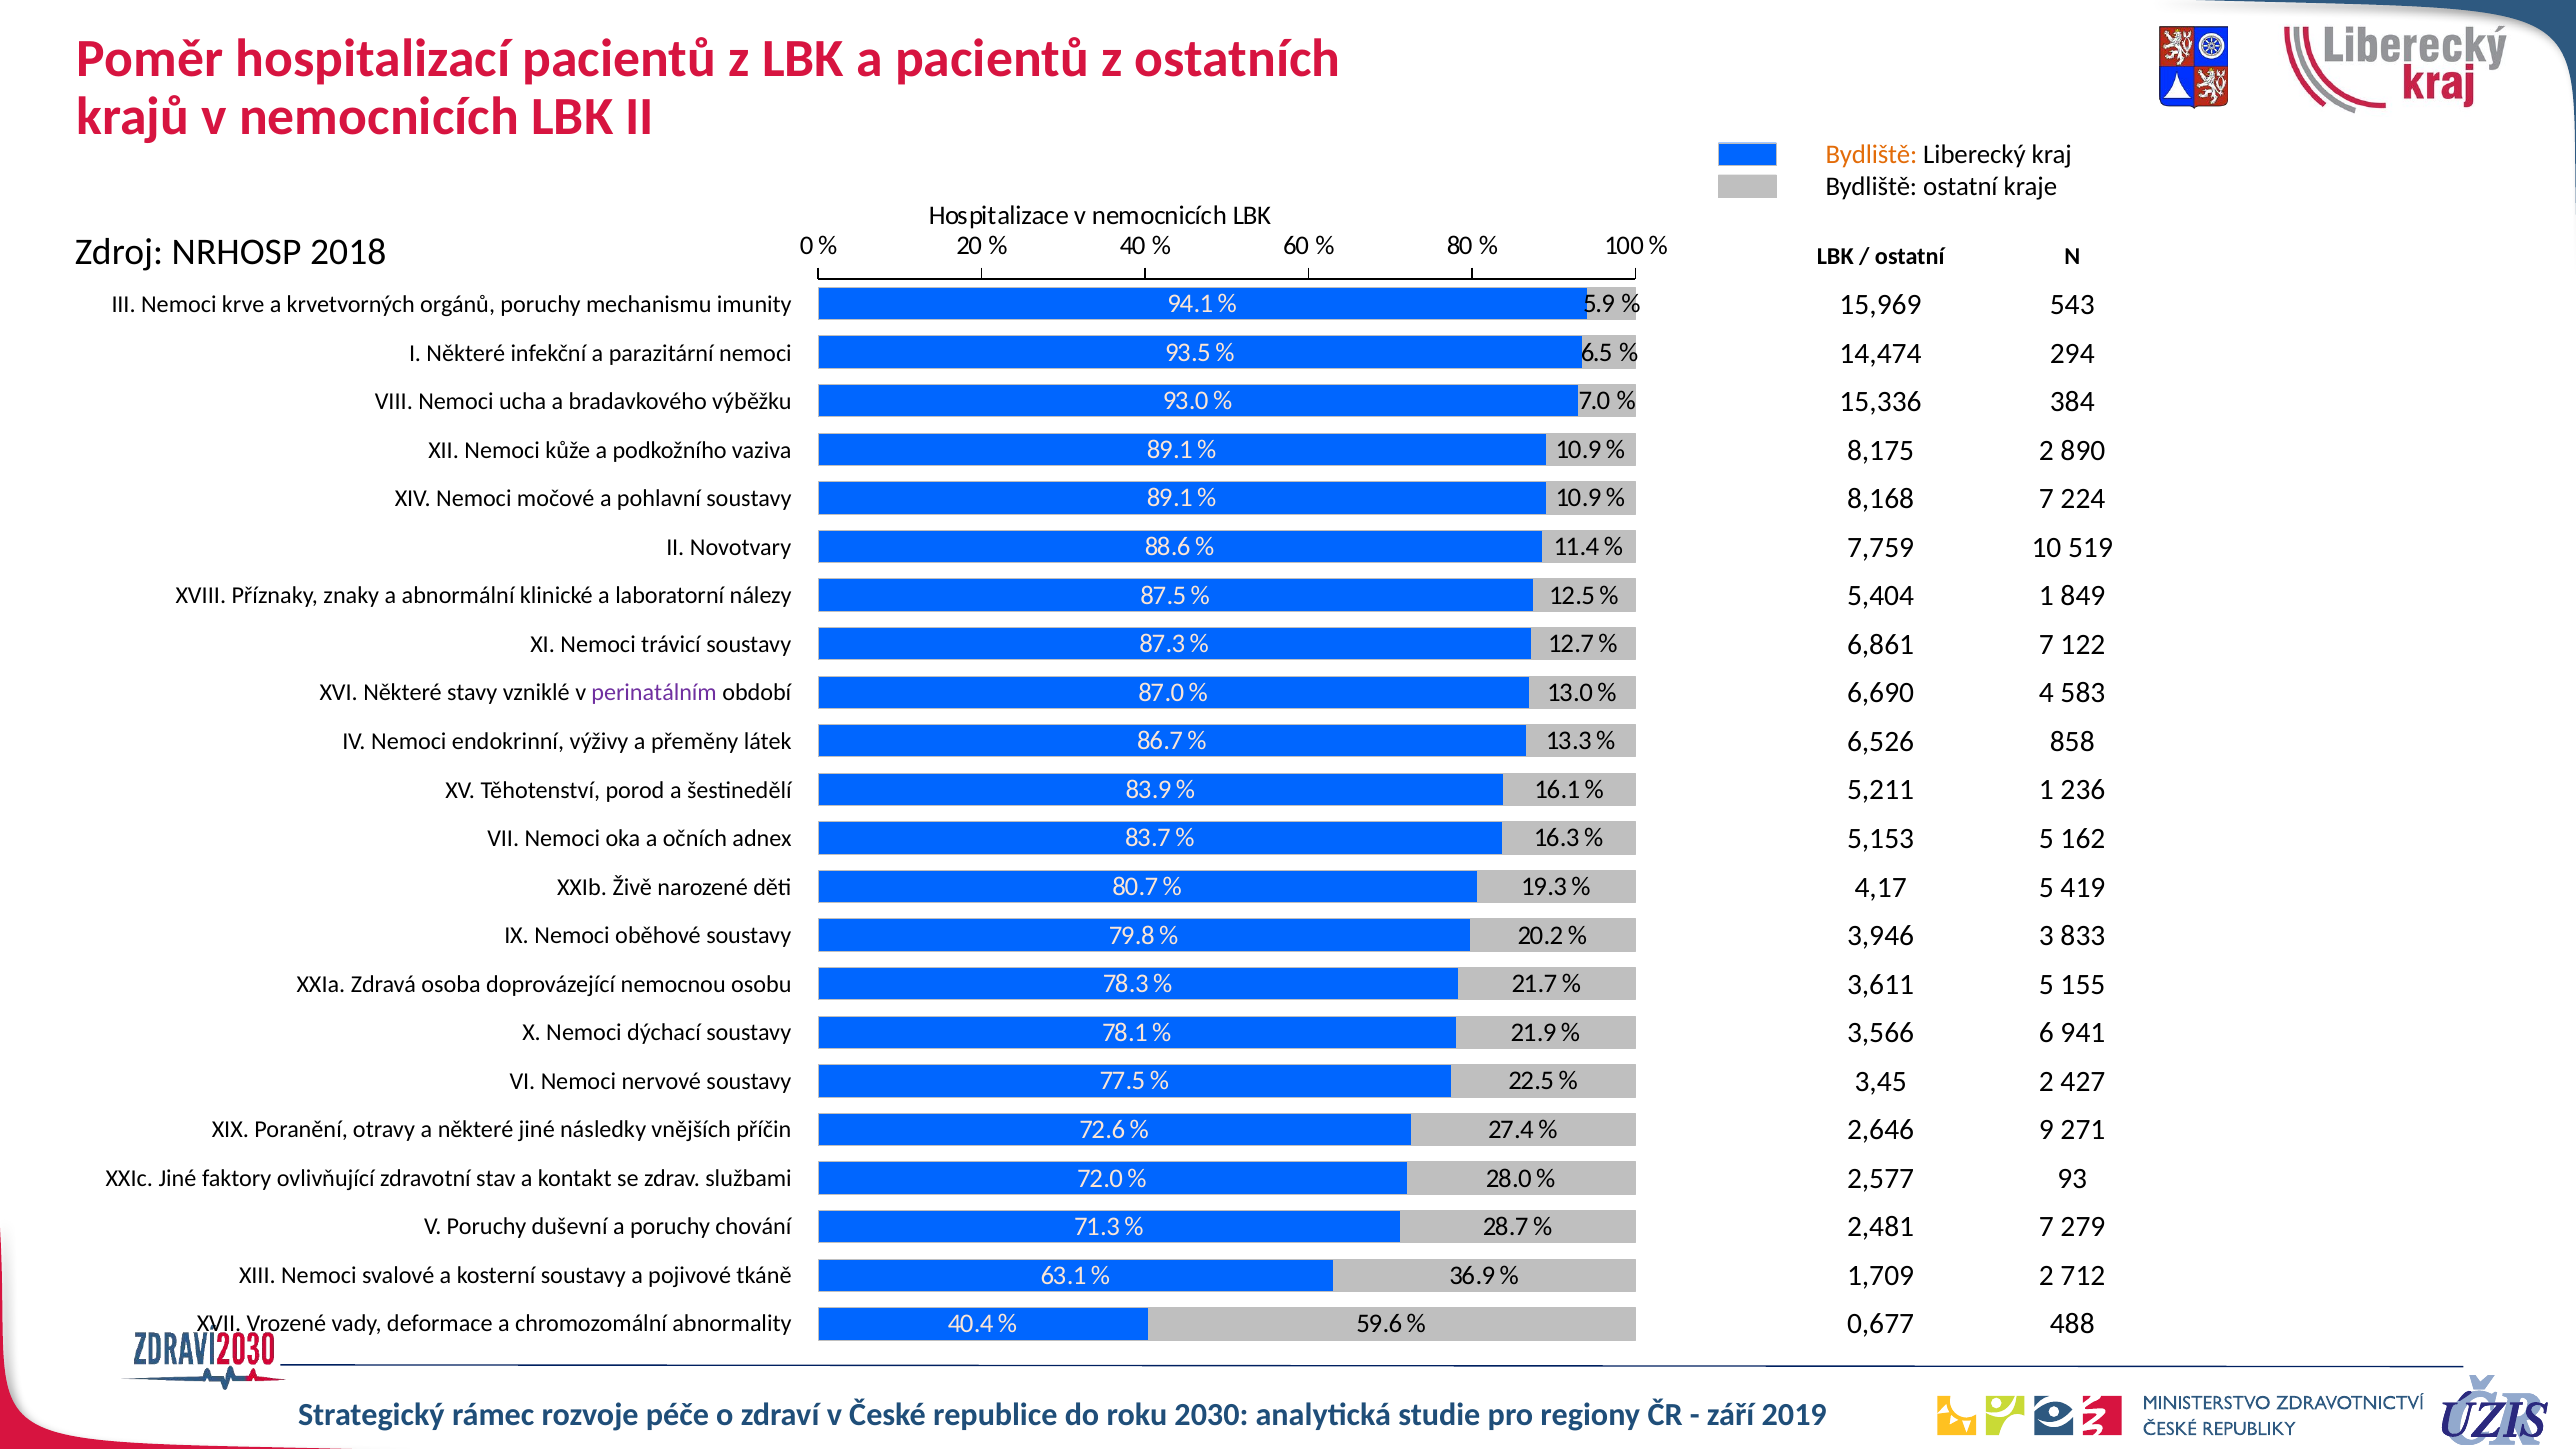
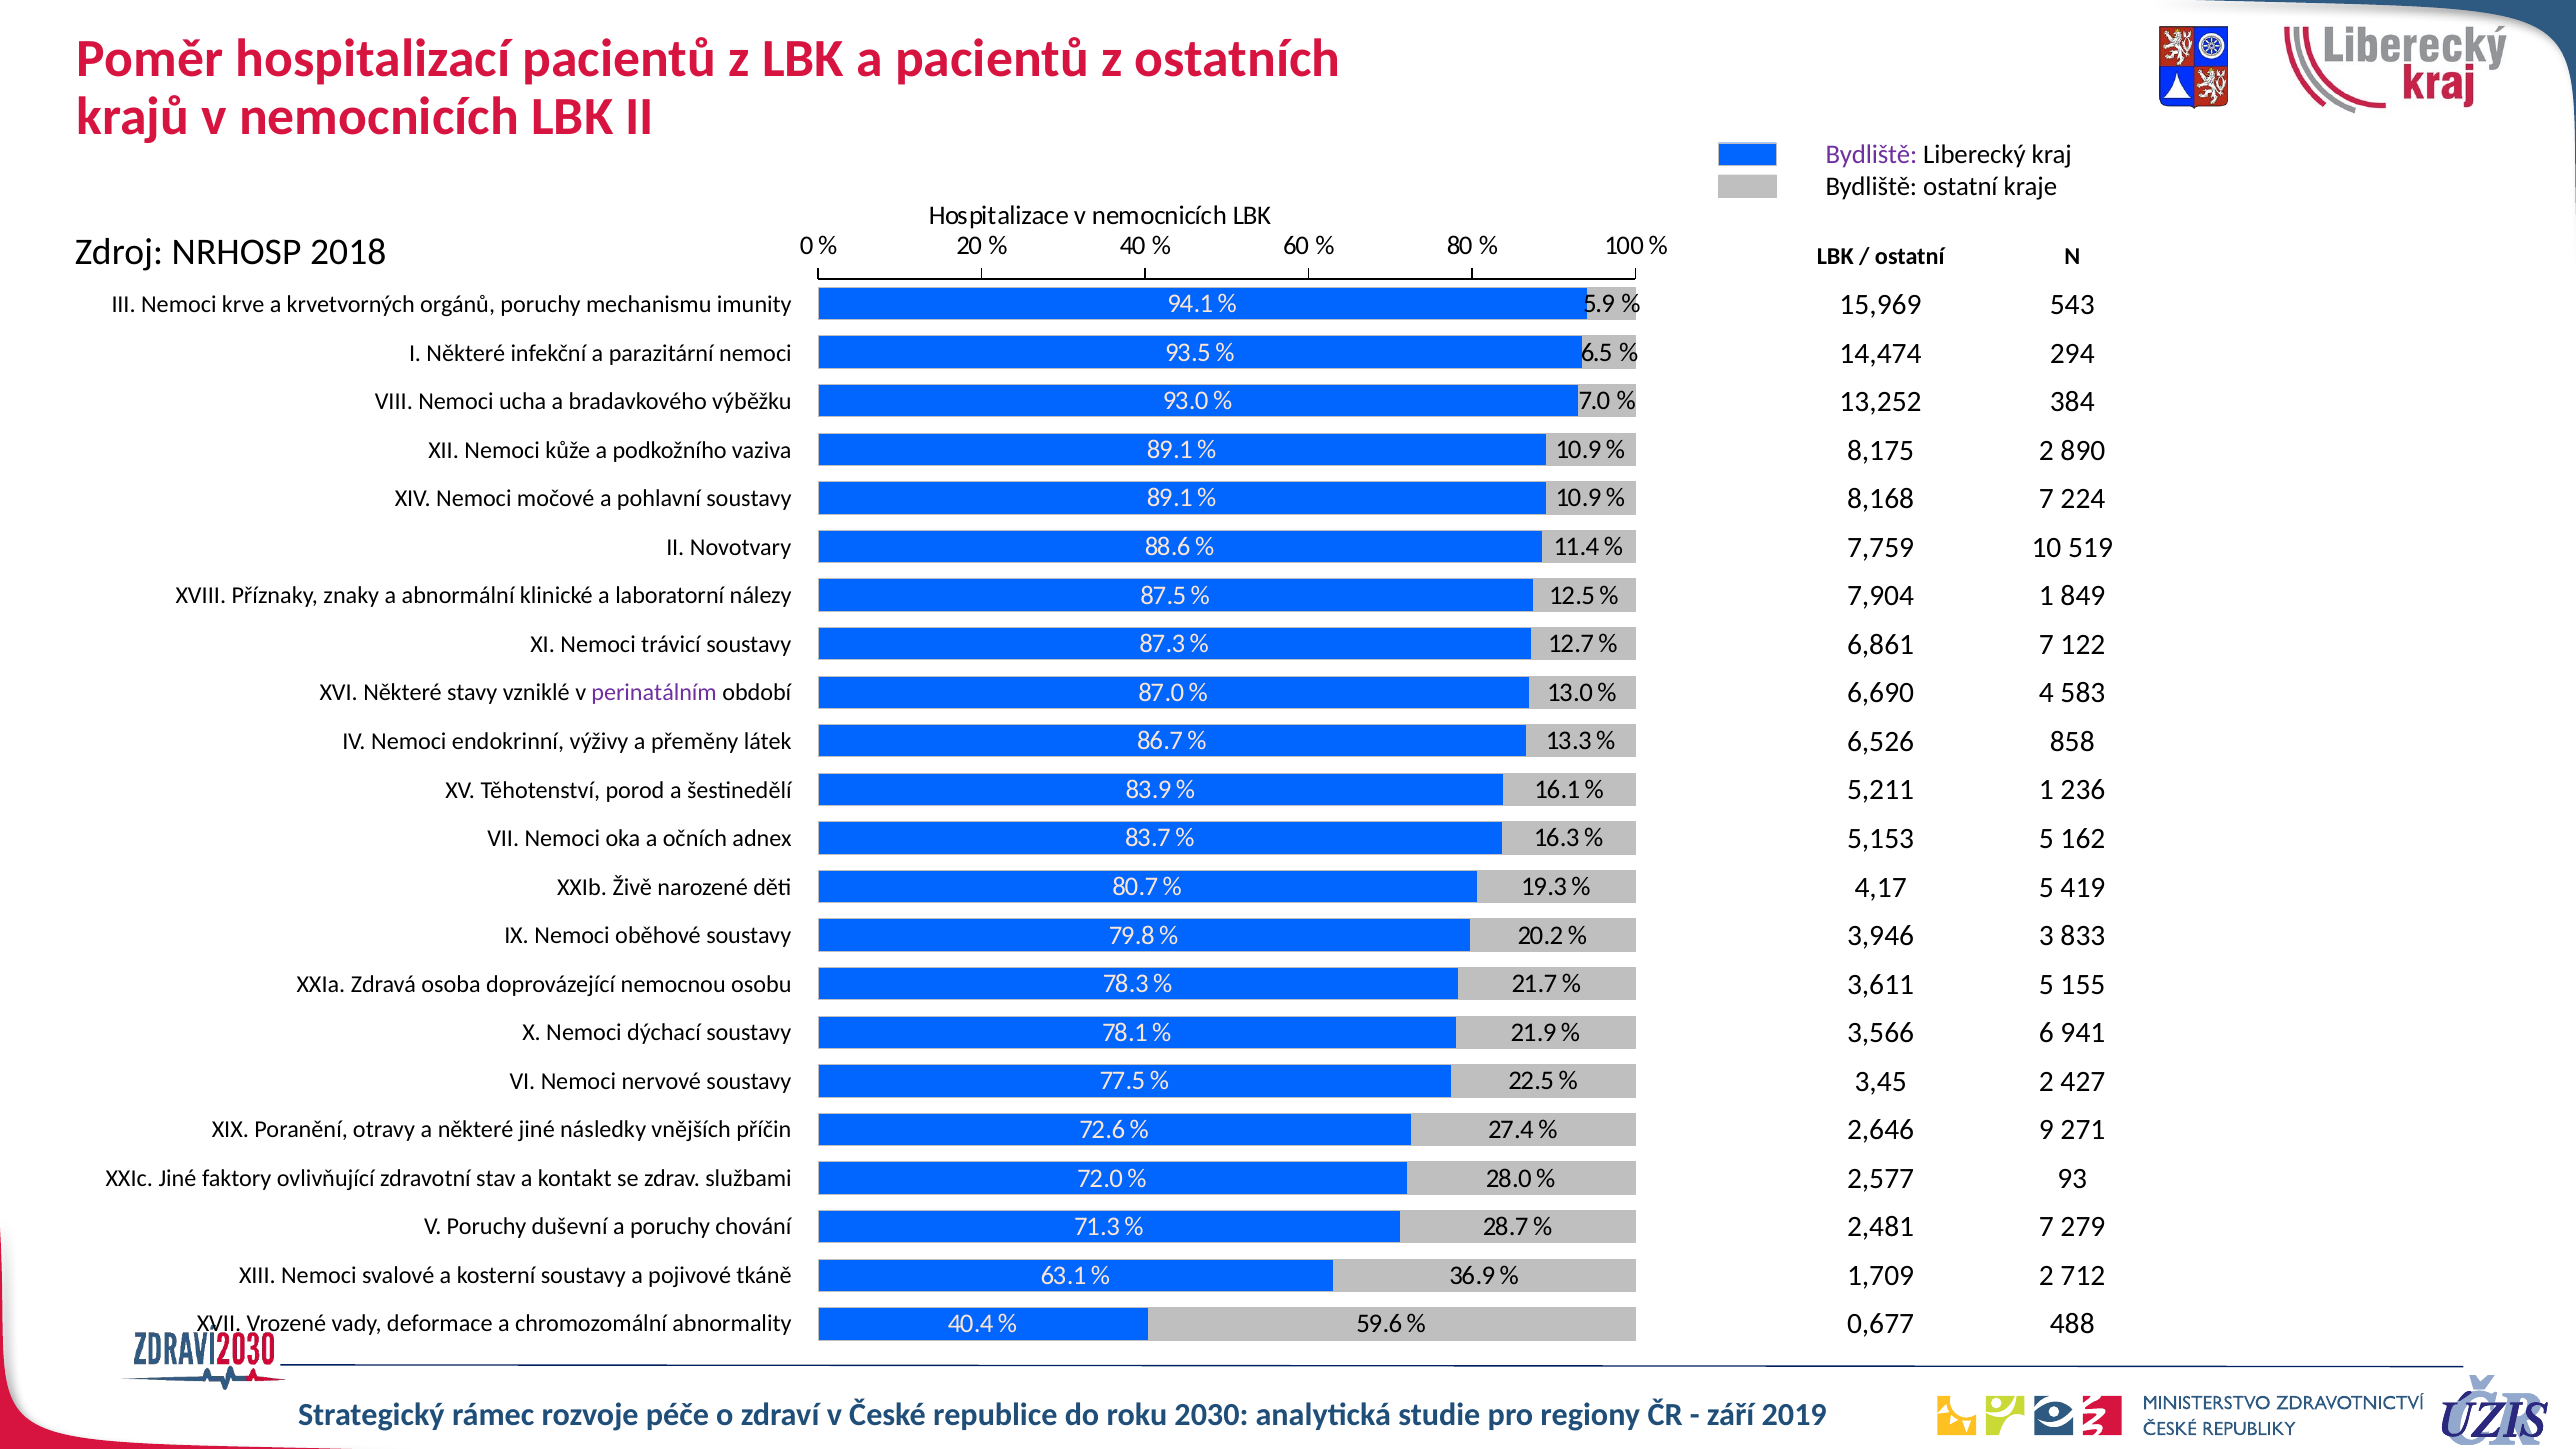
Bydliště colour: orange -> purple (1871, 155)
15,336: 15,336 -> 13,252 (1881, 402)
5,404: 5,404 -> 7,904 (1881, 596)
